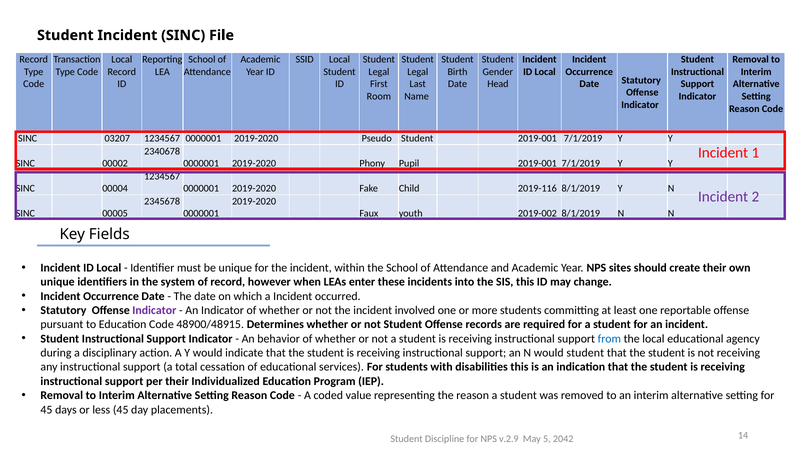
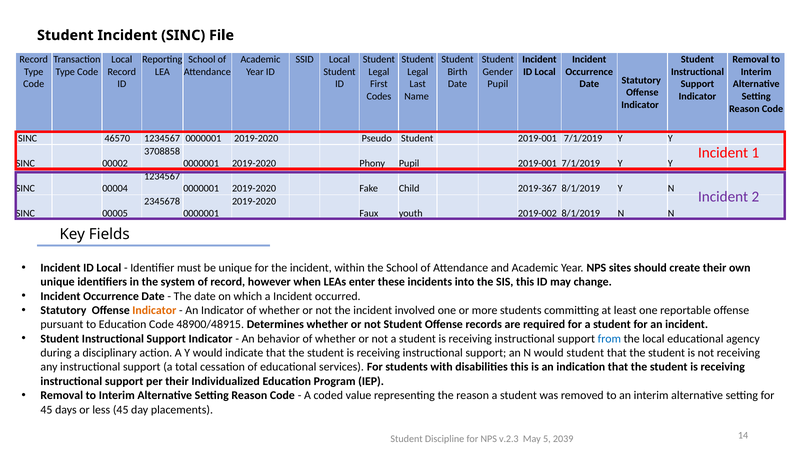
Head: Head -> Pupil (498, 84)
Room: Room -> Codes (379, 96)
03207: 03207 -> 46570 (117, 138)
2340678: 2340678 -> 3708858 (162, 151)
2019-116: 2019-116 -> 2019-367 (537, 188)
Indicator colour: purple -> orange (154, 310)
v.2.9: v.2.9 -> v.2.3 (509, 439)
2042: 2042 -> 2039 (563, 439)
